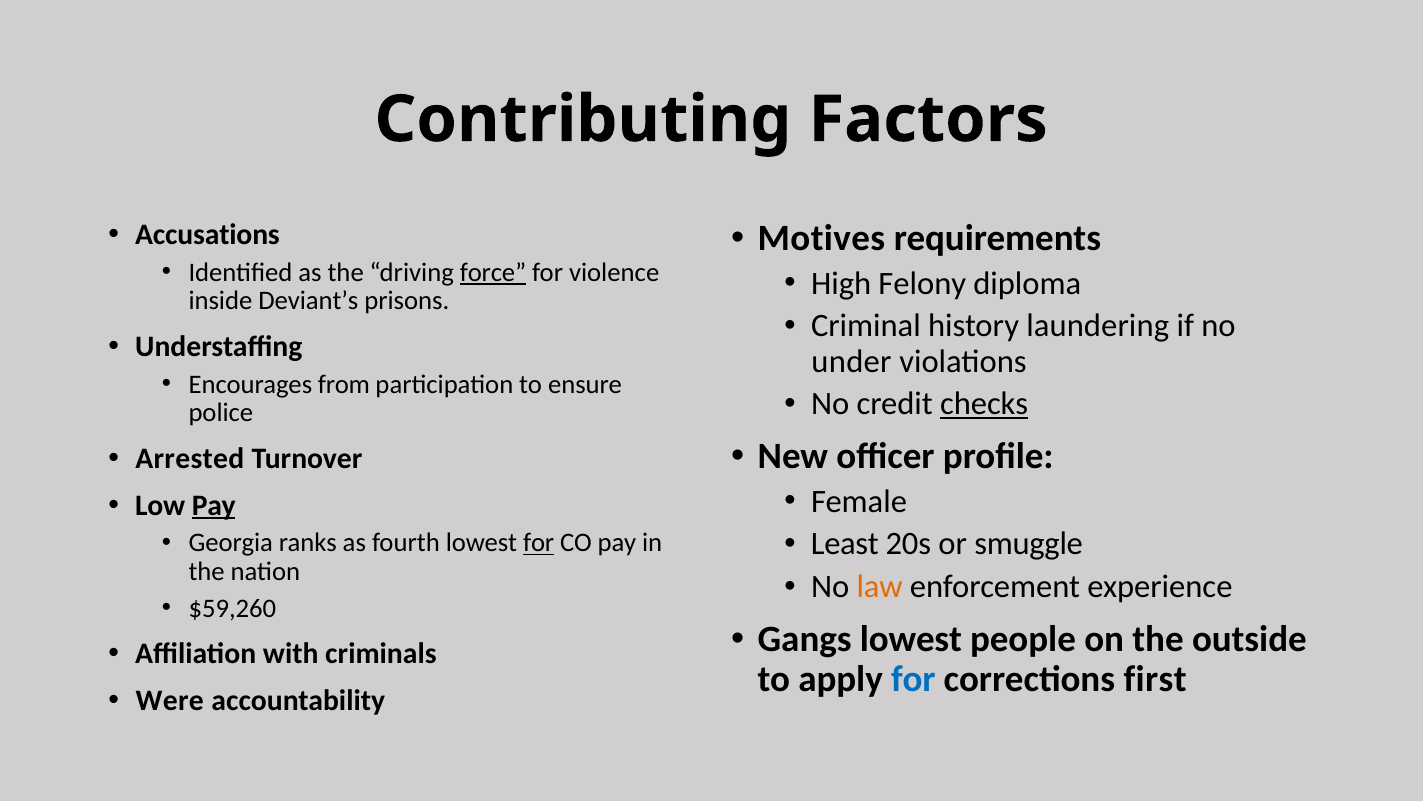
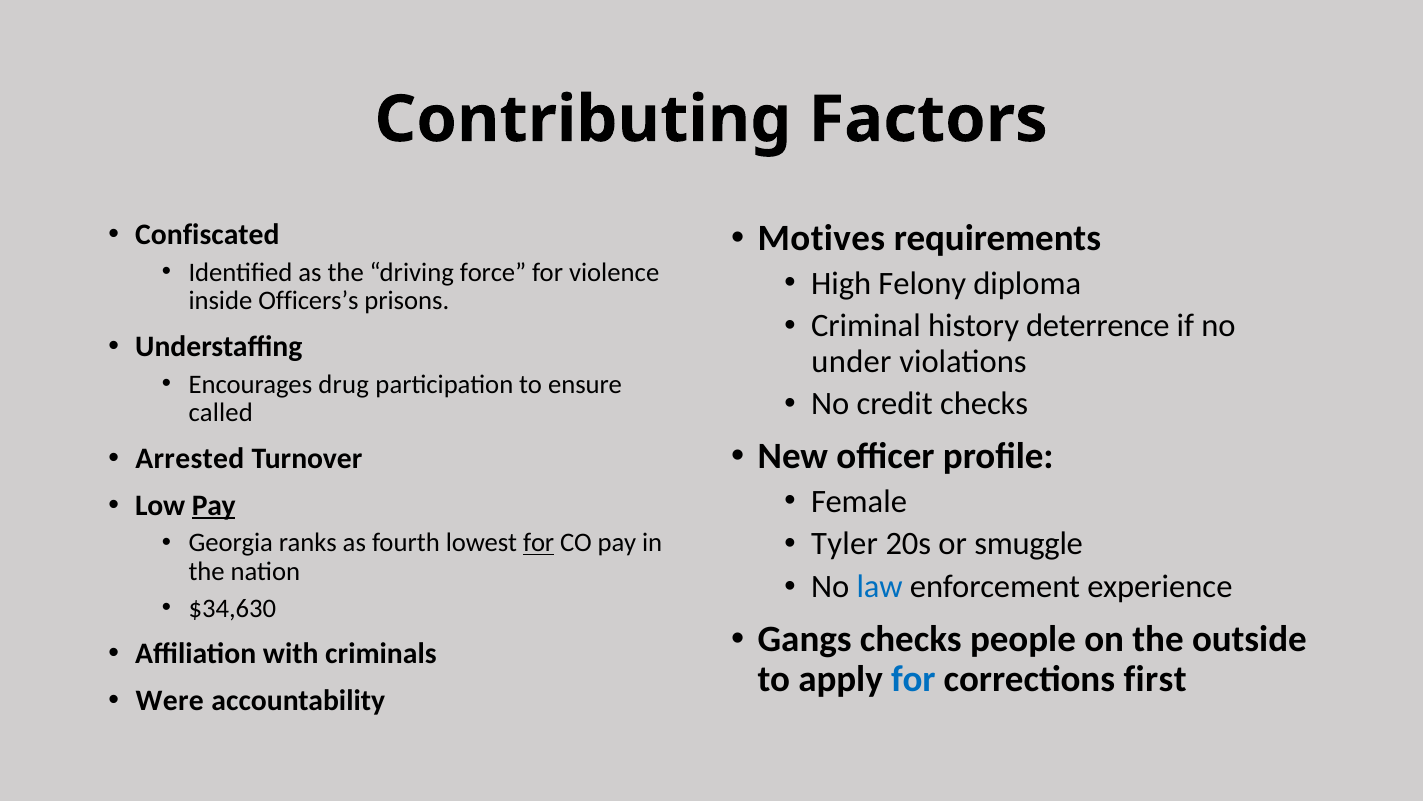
Accusations: Accusations -> Confiscated (207, 234)
force underline: present -> none (493, 272)
Deviant’s: Deviant’s -> Officers’s (308, 301)
laundering: laundering -> deterrence (1098, 326)
from: from -> drug (344, 384)
checks underline: present -> none (984, 404)
police: police -> called (221, 413)
Least: Least -> Tyler (845, 544)
law colour: orange -> blue (880, 586)
$59,260: $59,260 -> $34,630 (232, 608)
Gangs lowest: lowest -> checks (911, 639)
